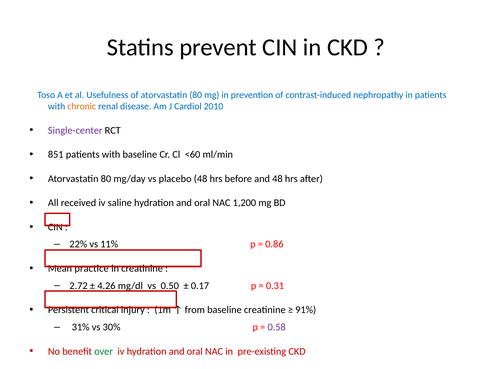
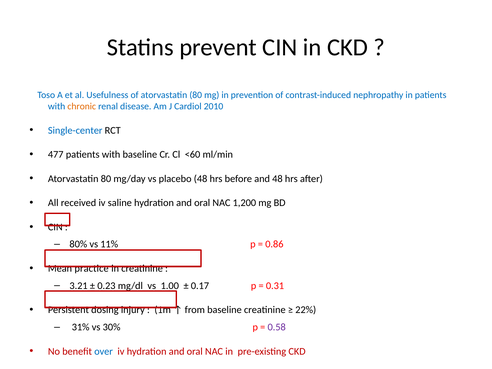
Single-center colour: purple -> blue (75, 130)
851: 851 -> 477 (56, 154)
22%: 22% -> 80% (78, 244)
2.72: 2.72 -> 3.21 (79, 286)
4.26: 4.26 -> 0.23 (106, 286)
0.50: 0.50 -> 1.00 (170, 286)
critical: critical -> dosing (105, 310)
91%: 91% -> 22% (306, 310)
over colour: green -> blue (104, 351)
